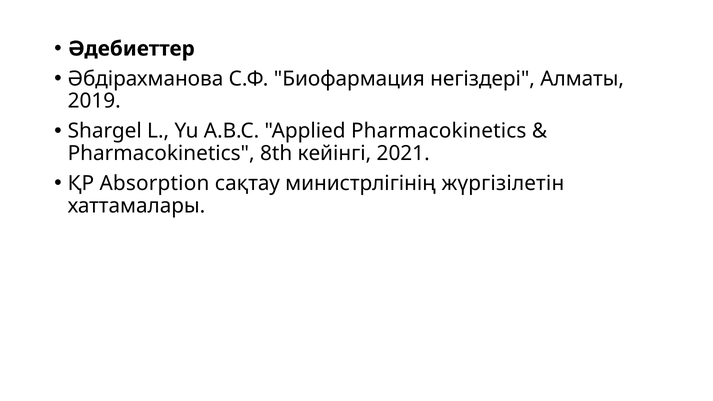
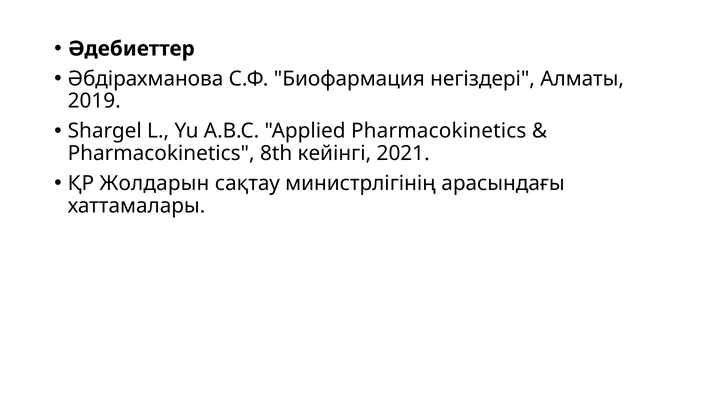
Absorption: Absorption -> Жолдарын (154, 183)
жүргізілетін: жүргізілетін -> арасындағы (503, 183)
